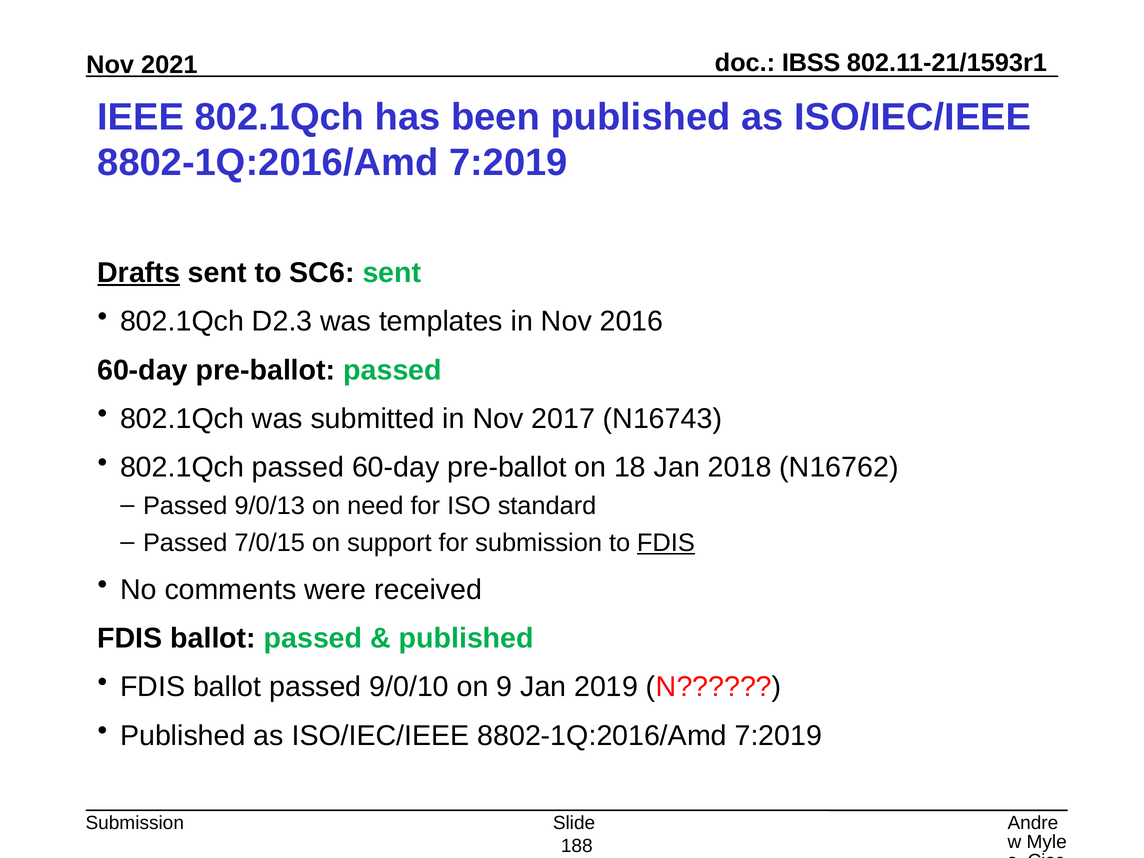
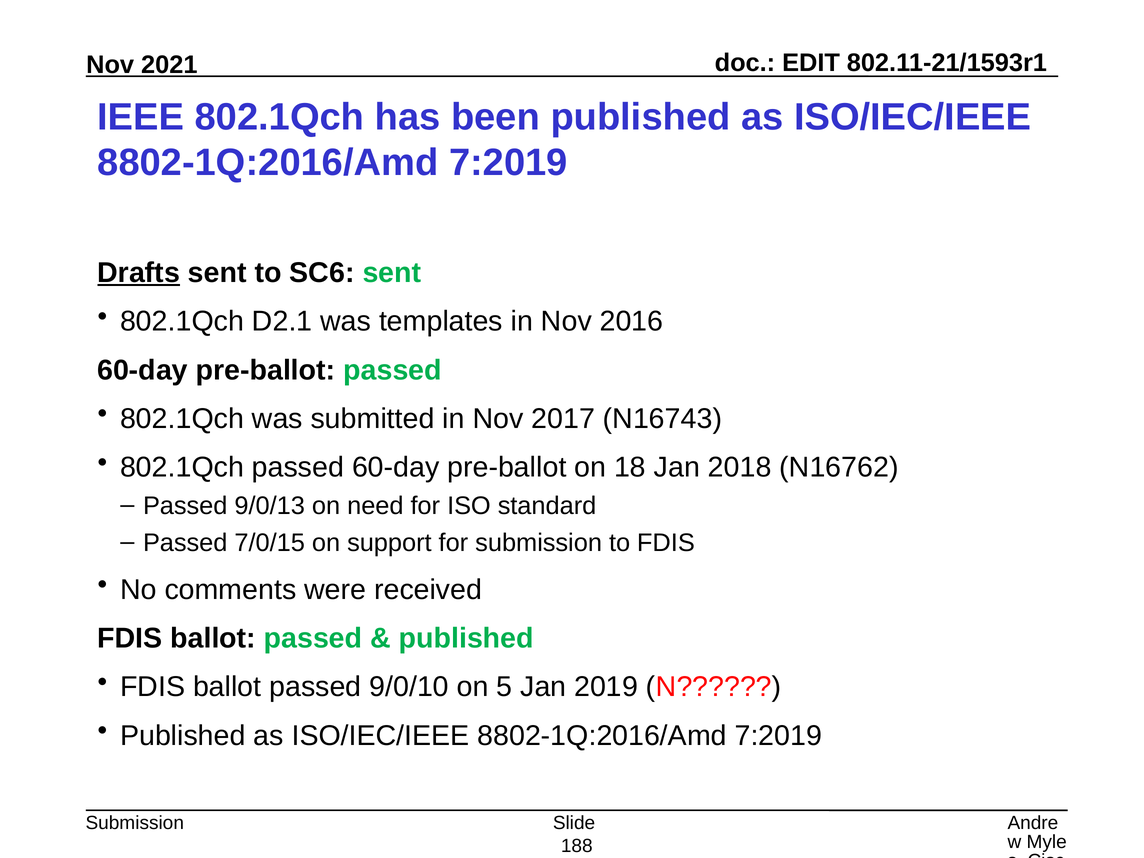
IBSS: IBSS -> EDIT (811, 63)
D2.3: D2.3 -> D2.1 (282, 321)
FDIS underline: present -> none (666, 543)
9: 9 -> 5 (504, 687)
